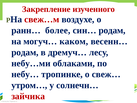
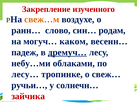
свеж…м colour: red -> orange (42, 19)
более: более -> слово (58, 30)
родам: родам -> падеж (25, 52)
дремуч… underline: none -> present (67, 52)
небу…: небу… -> лесу… (25, 74)
утром…: утром… -> ручьи… (29, 85)
